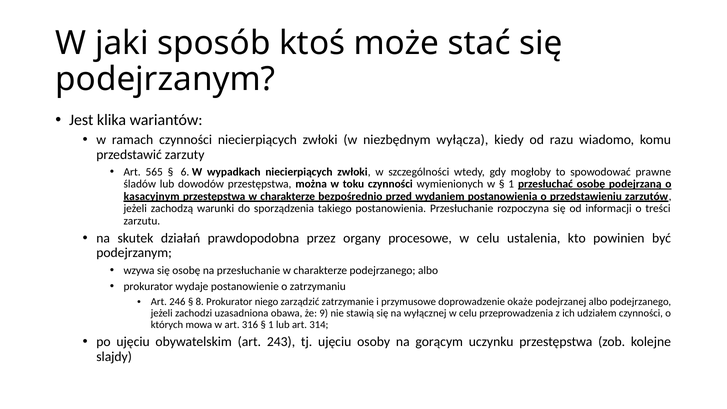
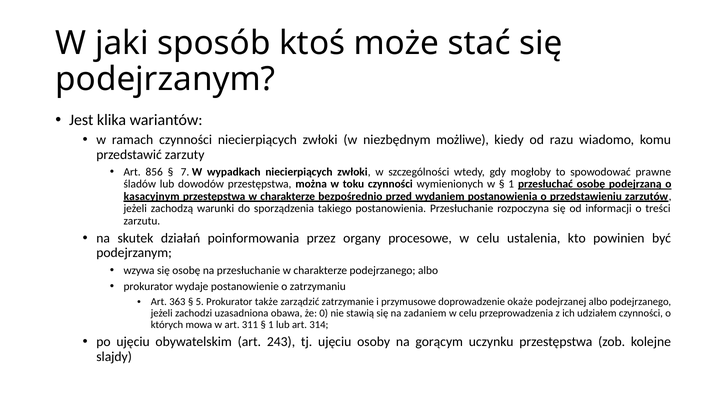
wyłącza: wyłącza -> możliwe (463, 140)
565: 565 -> 856 (154, 172)
6: 6 -> 7 (185, 172)
prawdopodobna: prawdopodobna -> poinformowania (253, 238)
246: 246 -> 363 (177, 302)
8: 8 -> 5 (200, 302)
niego: niego -> także (266, 302)
9: 9 -> 0 (324, 313)
wyłącznej: wyłącznej -> zadaniem (425, 313)
316: 316 -> 311 (250, 325)
